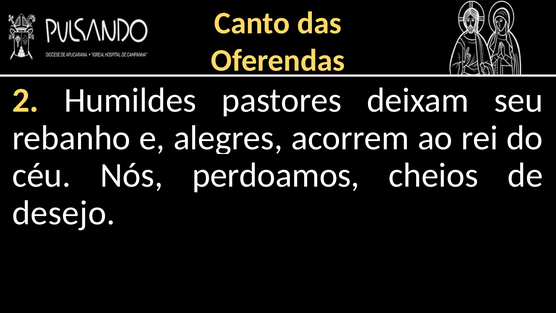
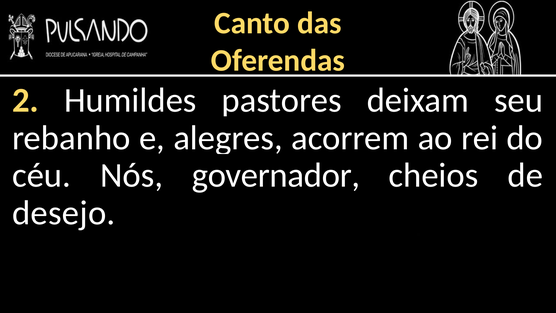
perdoamos: perdoamos -> governador (276, 175)
